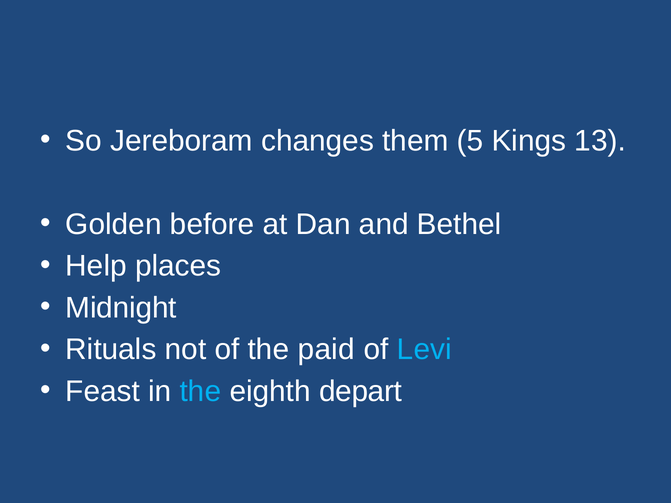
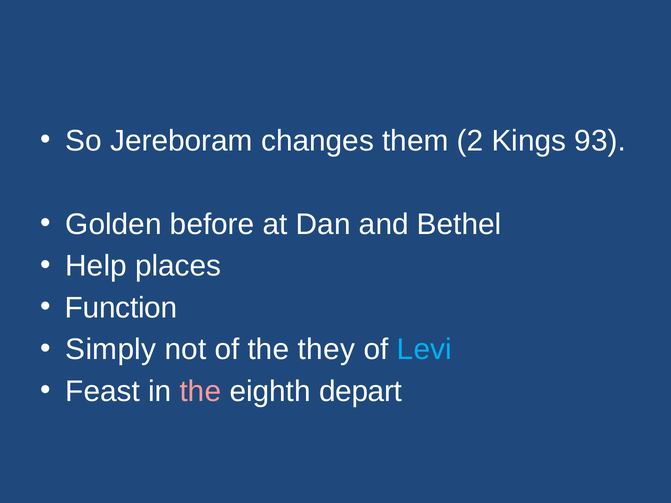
5: 5 -> 2 (470, 141)
13: 13 -> 93 (600, 141)
Midnight: Midnight -> Function (121, 308)
Rituals: Rituals -> Simply (111, 350)
paid: paid -> they (326, 350)
the colour: light blue -> pink (200, 391)
